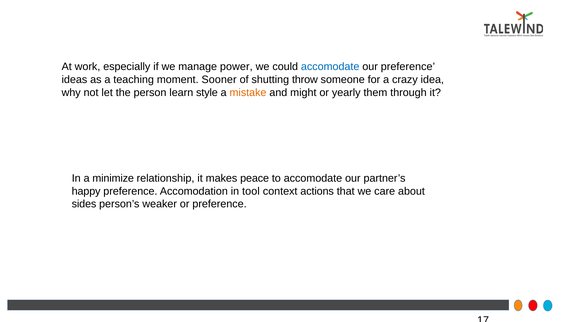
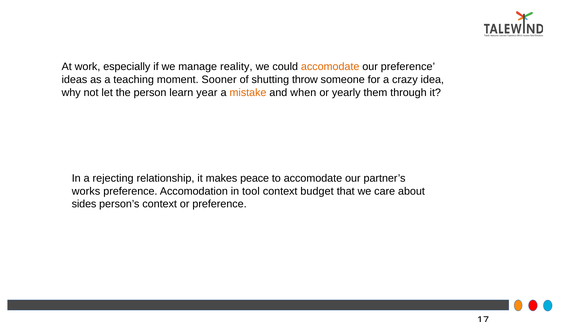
power: power -> reality (236, 67)
accomodate colour: blue -> orange (330, 67)
style: style -> year (207, 92)
might: might -> when (303, 92)
minimize: minimize -> rejecting (113, 178)
happy: happy -> works (86, 191)
actions: actions -> budget (317, 191)
person’s weaker: weaker -> context (160, 204)
